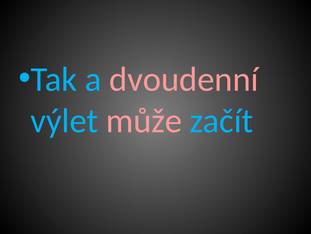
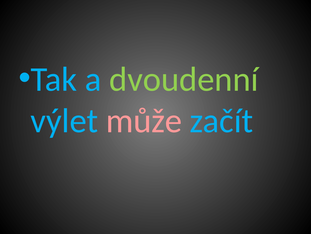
dvoudenní colour: pink -> light green (184, 79)
